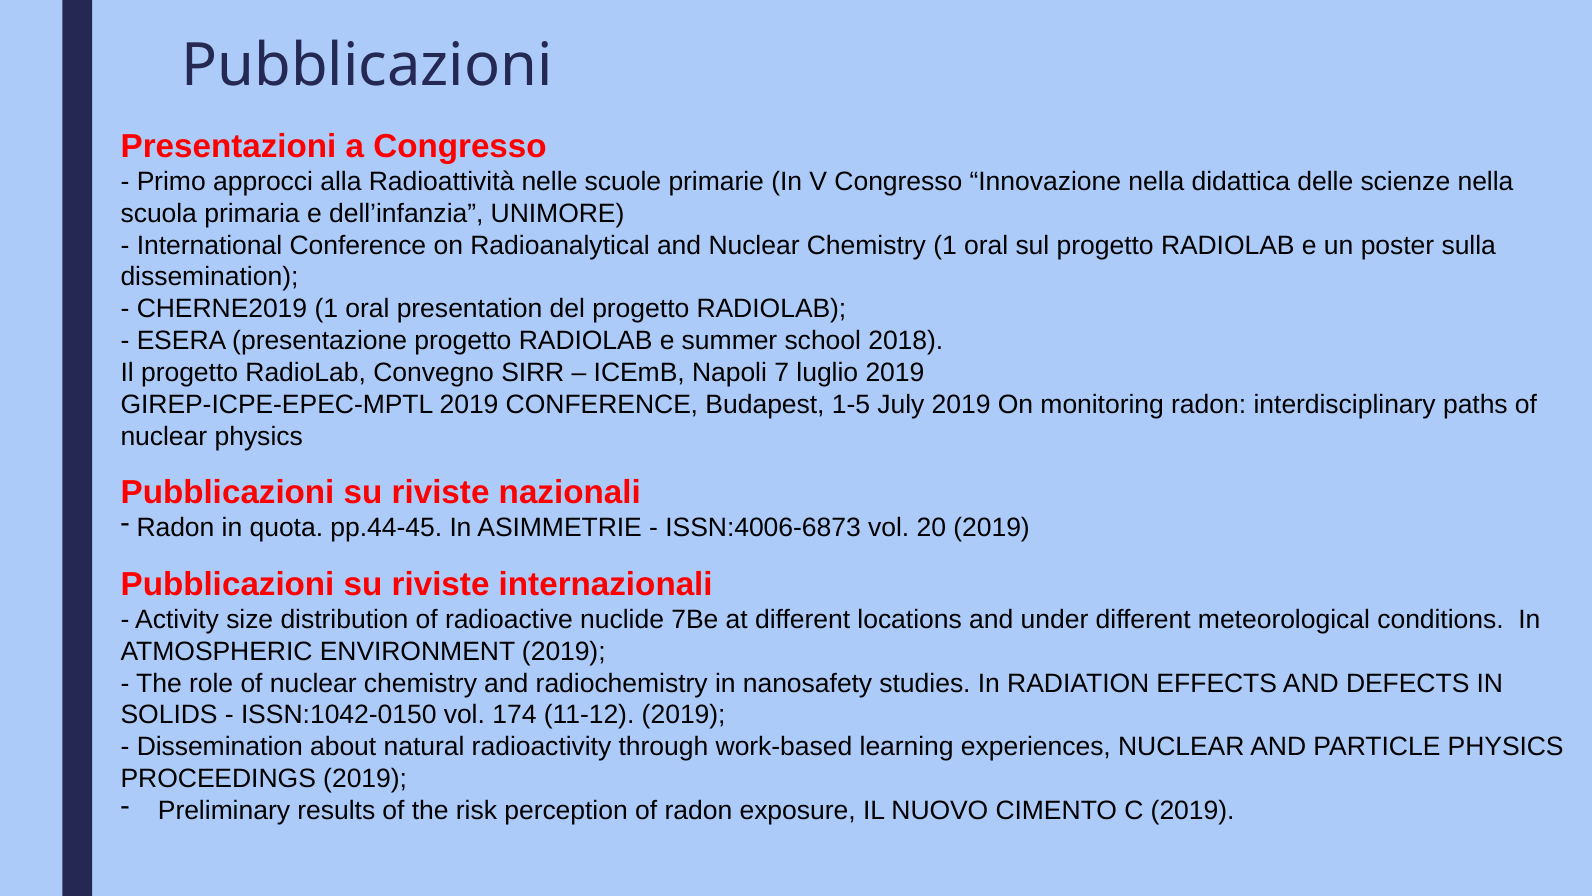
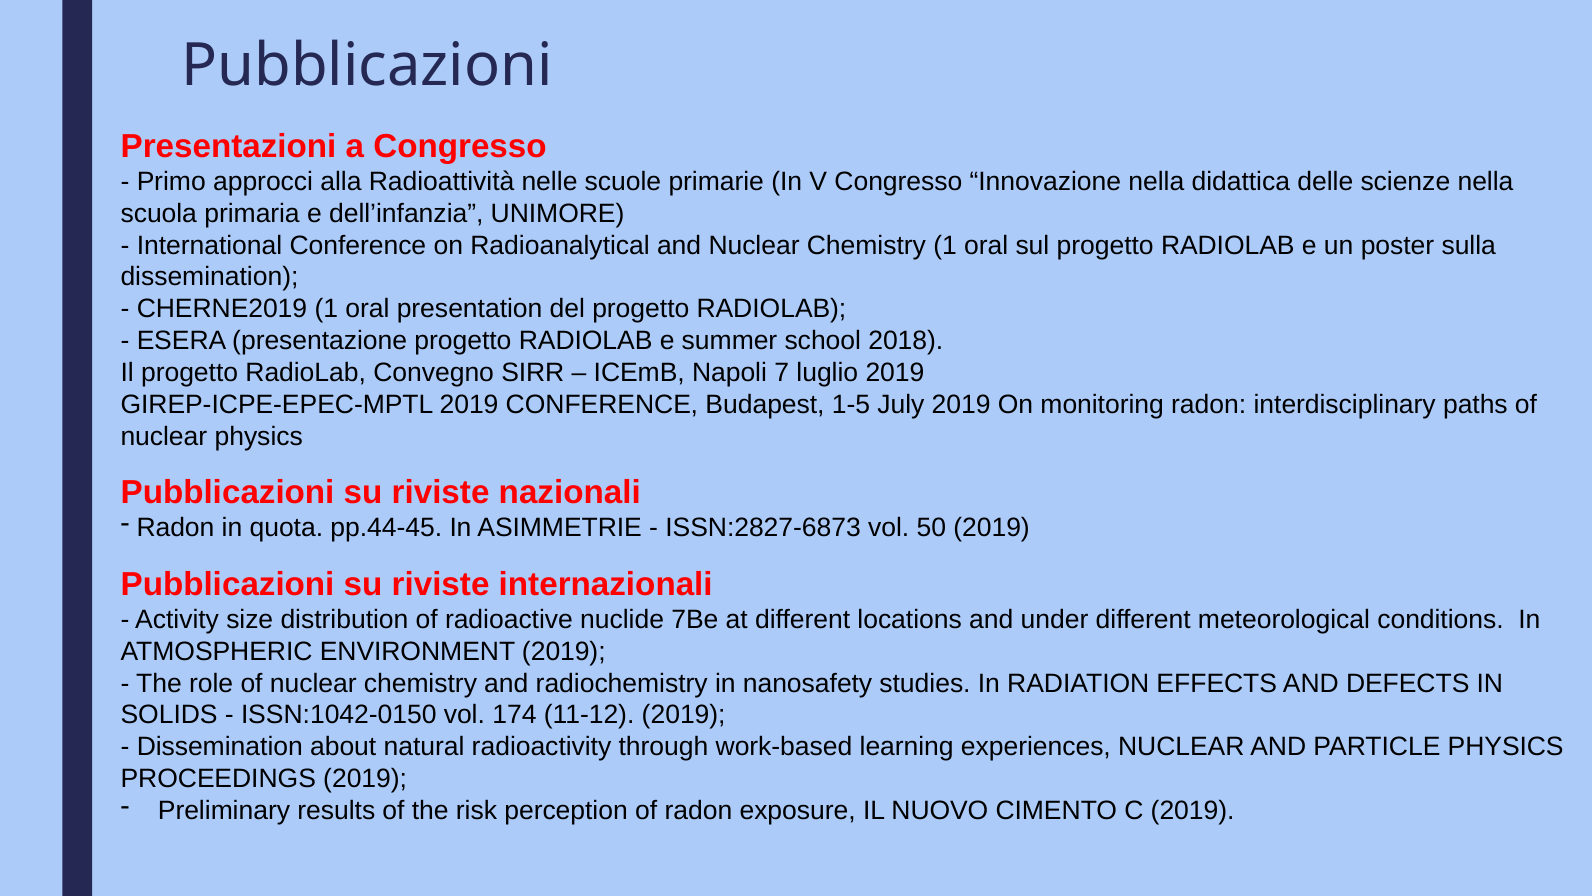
ISSN:4006-6873: ISSN:4006-6873 -> ISSN:2827-6873 (763, 528)
20: 20 -> 50 (931, 528)
